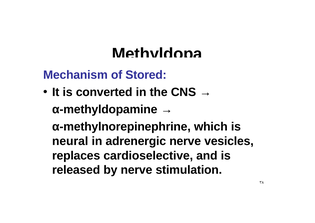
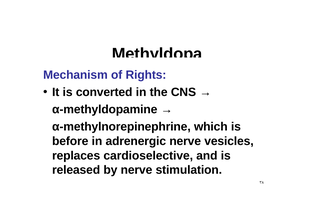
Stored: Stored -> Rights (146, 75)
neural: neural -> before (70, 141)
